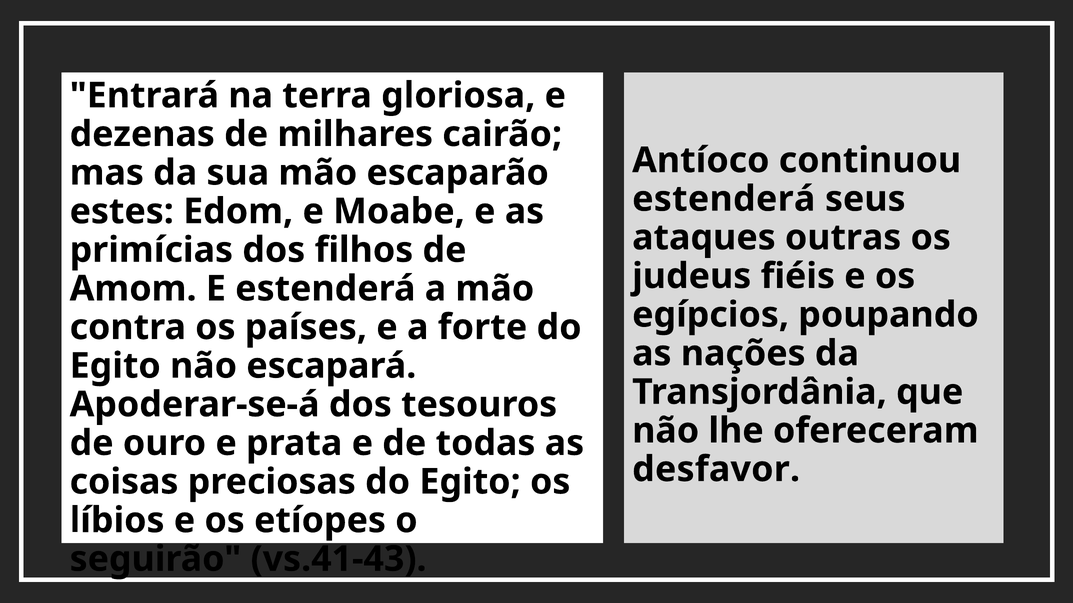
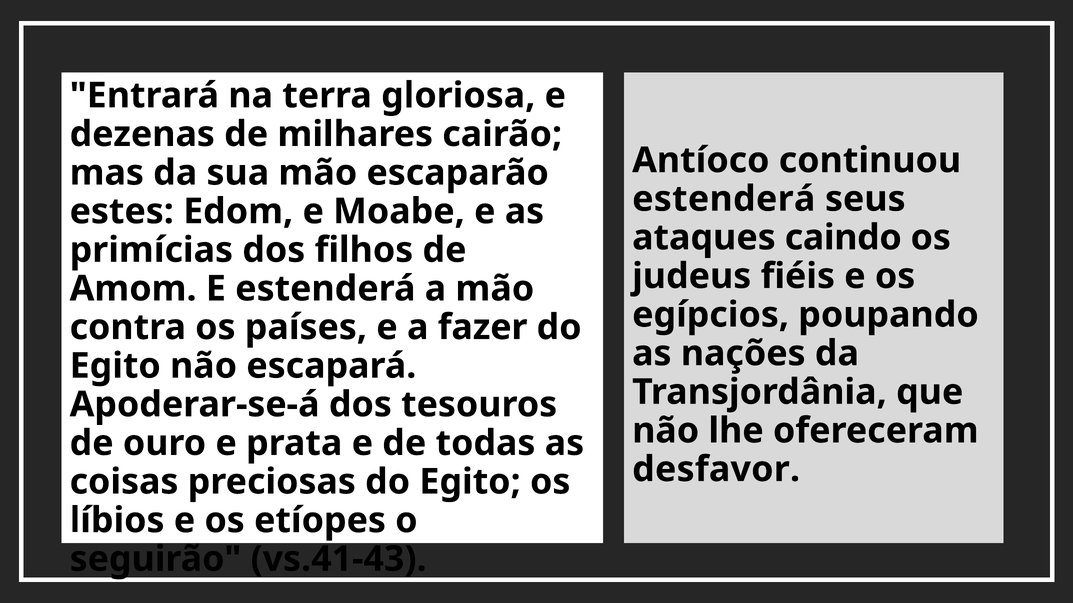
outras: outras -> caindo (843, 238)
forte: forte -> fazer (483, 328)
